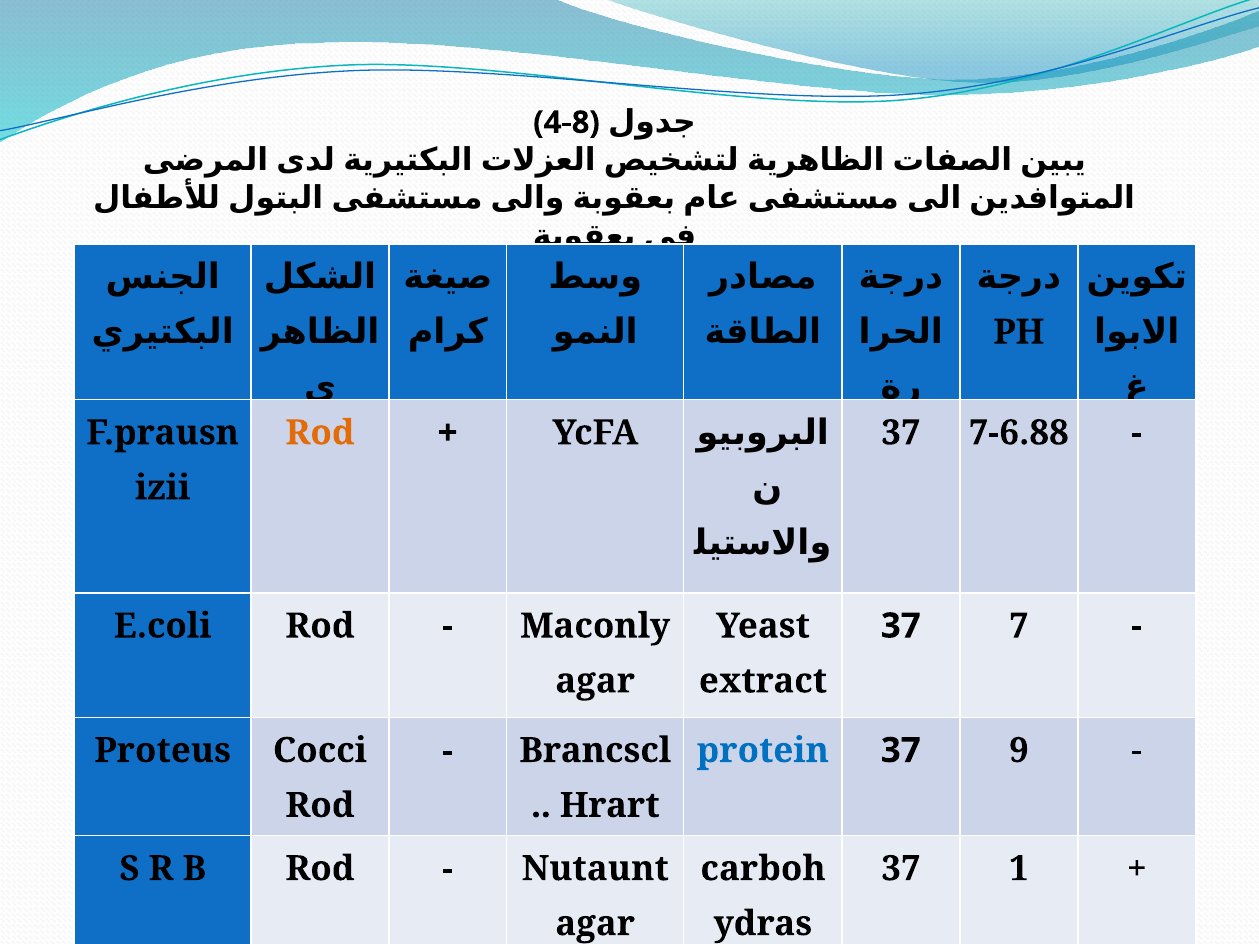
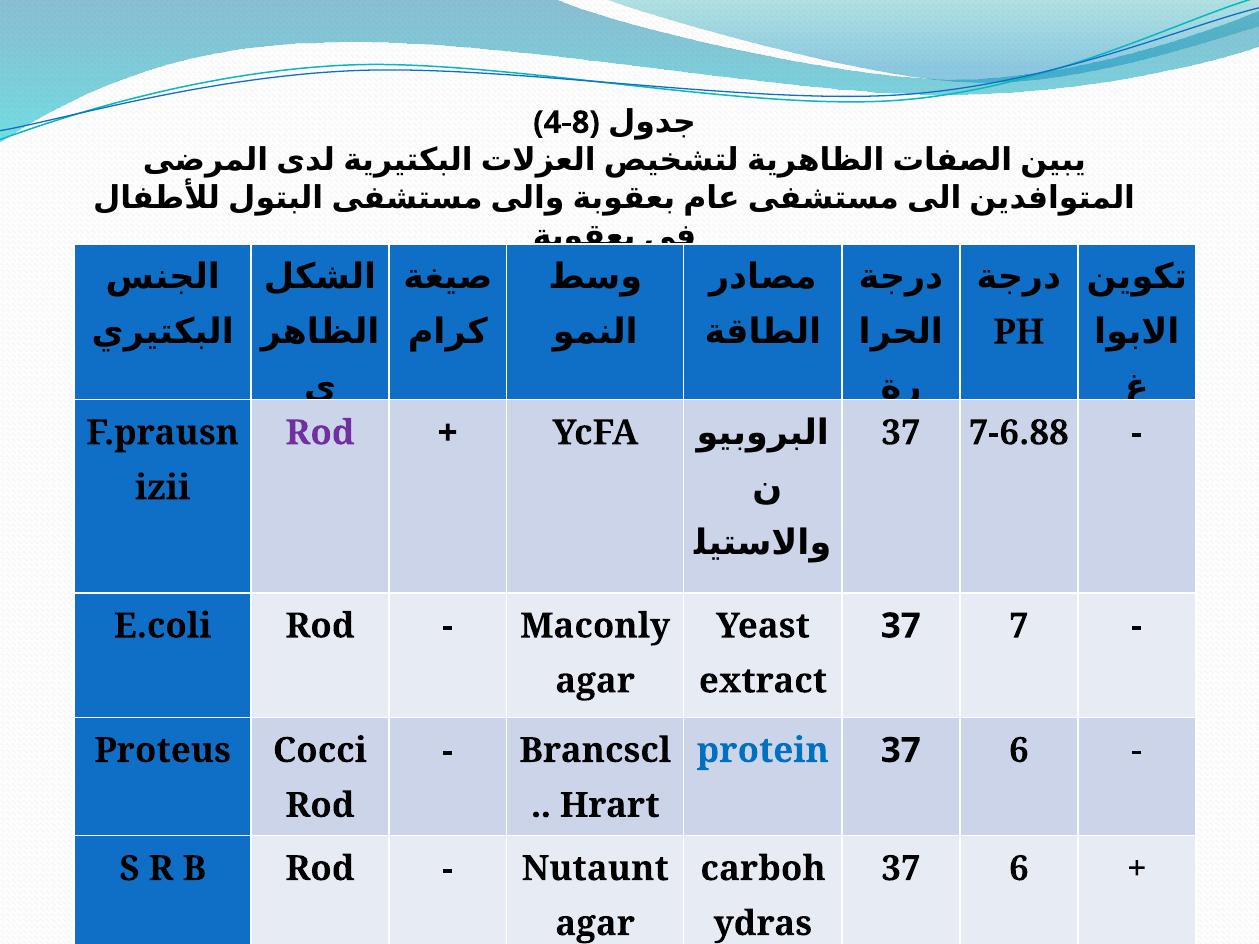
Rod colour: orange -> purple (320, 433)
9: 9 -> 6 (1019, 751)
1: 1 -> 6 (1019, 869)
